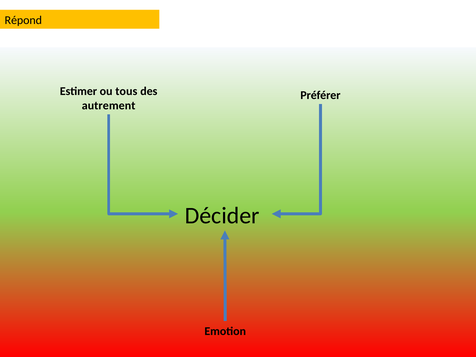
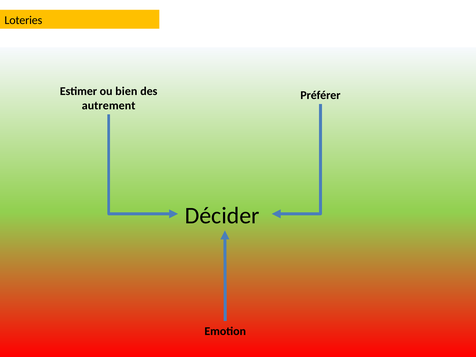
Répond: Répond -> Loteries (23, 20)
tous: tous -> bien (126, 91)
